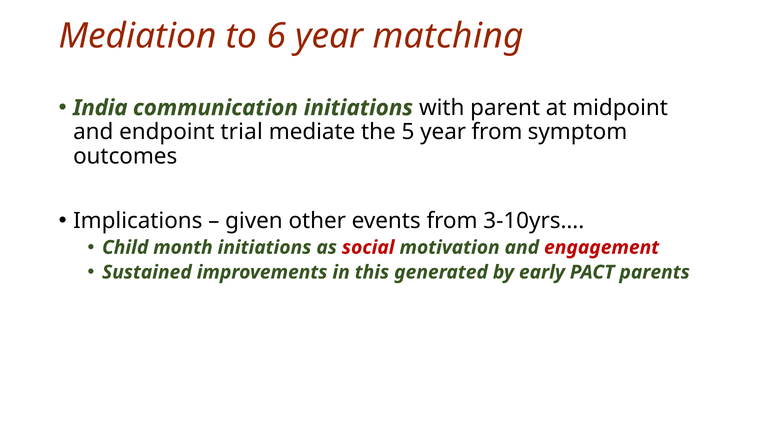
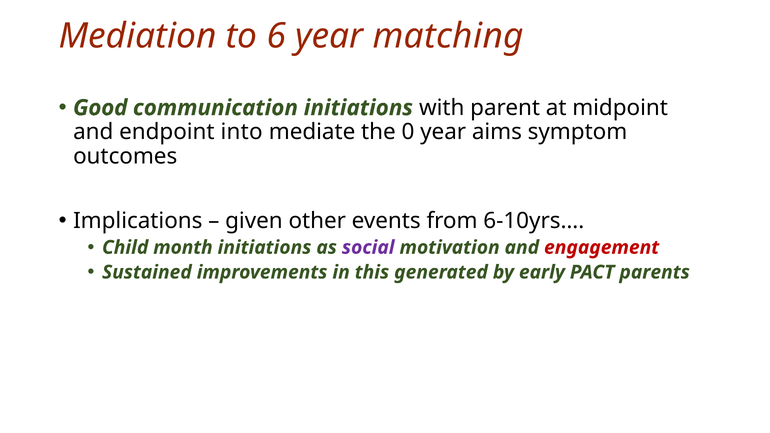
India: India -> Good (100, 108)
trial: trial -> into (242, 132)
5: 5 -> 0 (408, 132)
year from: from -> aims (497, 132)
3-10yrs…: 3-10yrs… -> 6-10yrs… (534, 221)
social colour: red -> purple (368, 247)
